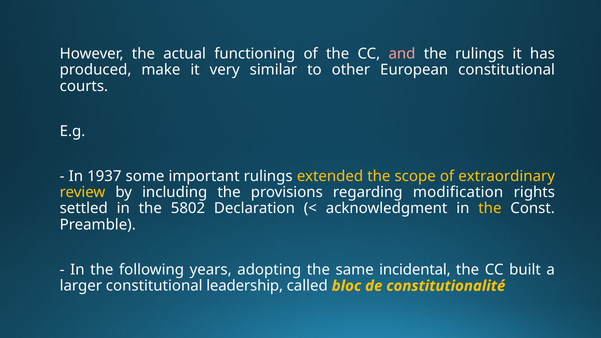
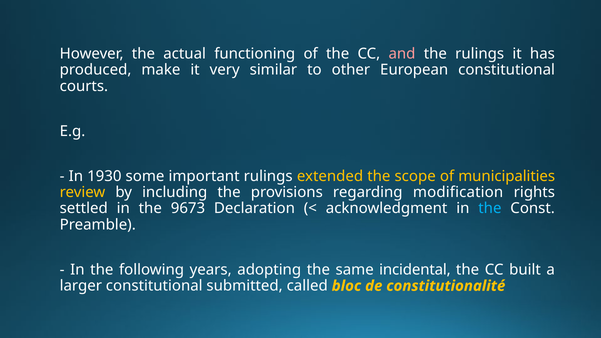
1937: 1937 -> 1930 (104, 176)
extraordinary: extraordinary -> municipalities (507, 176)
5802: 5802 -> 9673 (188, 209)
the colour: yellow -> light blue (490, 209)
leadership: leadership -> submitted (245, 286)
